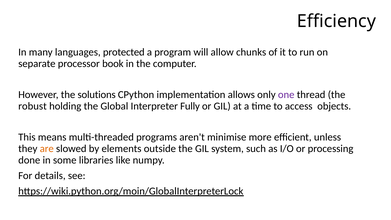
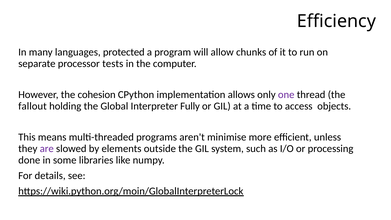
book: book -> tests (113, 64)
solutions: solutions -> cohesion (97, 95)
robust: robust -> fallout (33, 106)
are colour: orange -> purple (47, 149)
